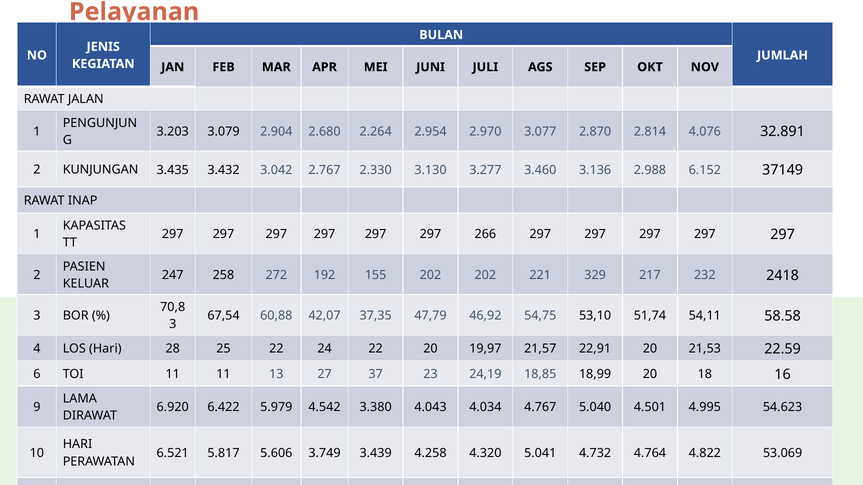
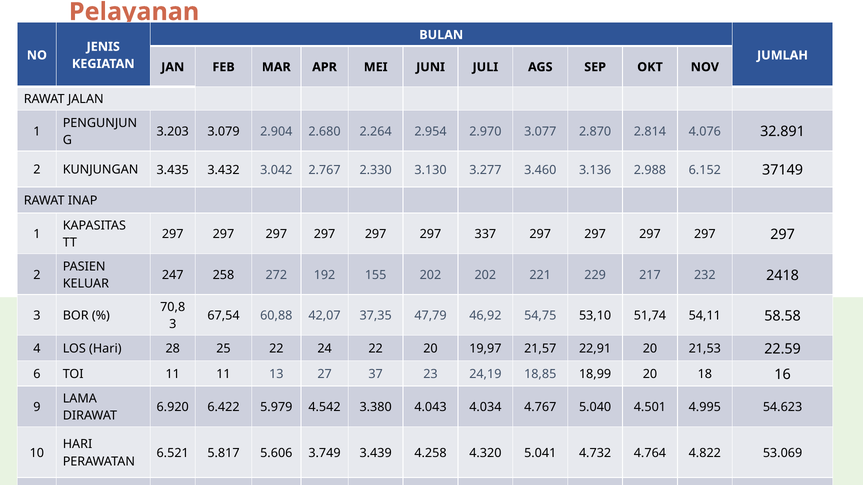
266: 266 -> 337 (485, 234)
329: 329 -> 229 (595, 275)
